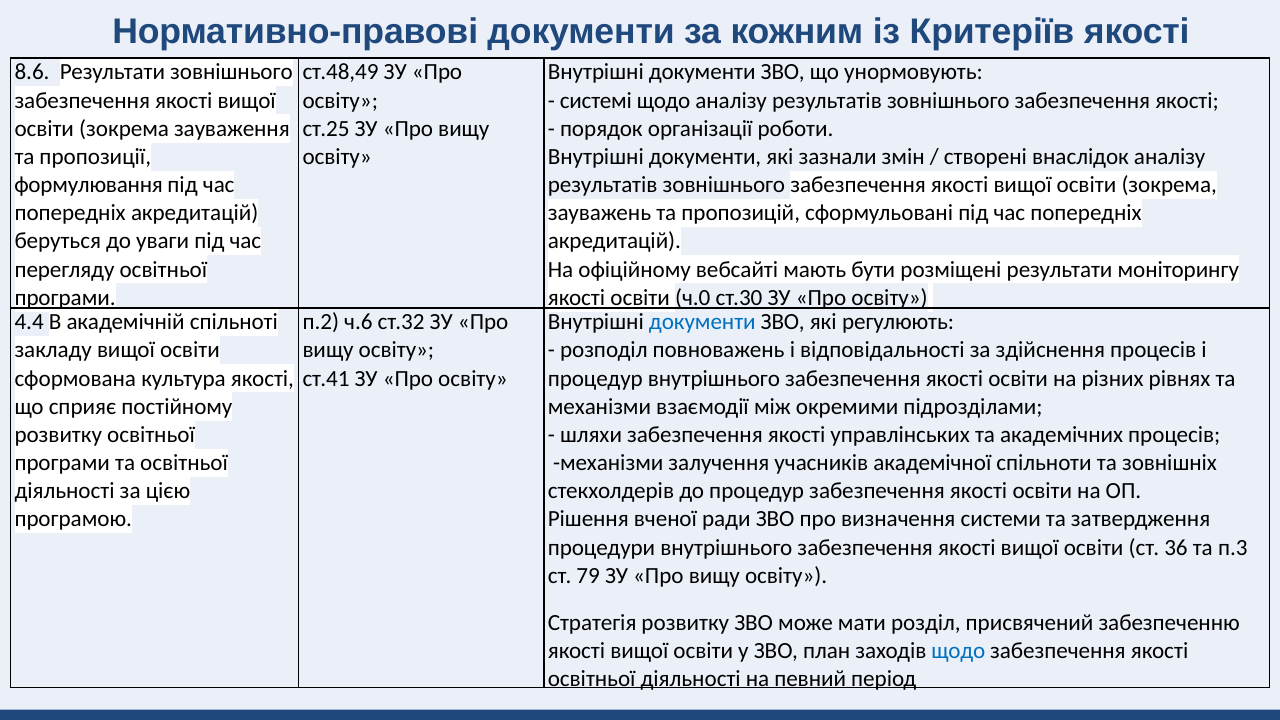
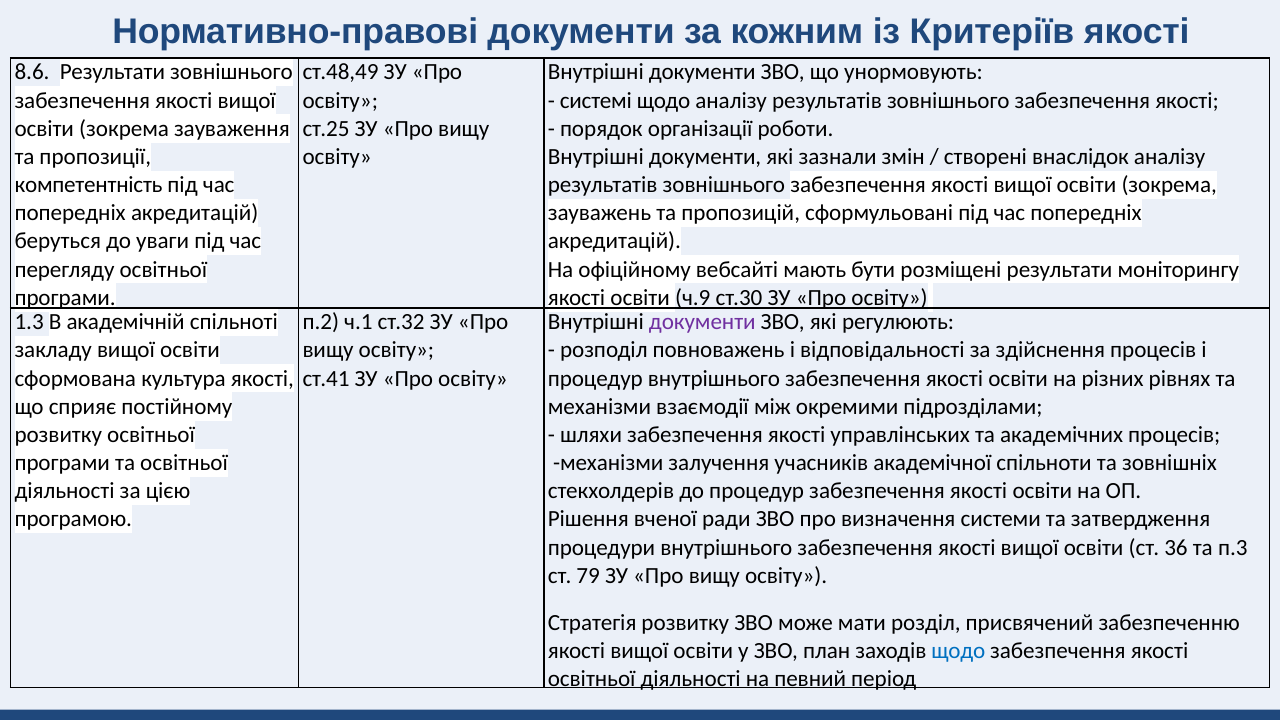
формулювання: формулювання -> компетентність (89, 185)
ч.0: ч.0 -> ч.9 (693, 298)
4.4: 4.4 -> 1.3 (29, 322)
ч.6: ч.6 -> ч.1 (358, 322)
документи colour: blue -> purple (702, 322)
